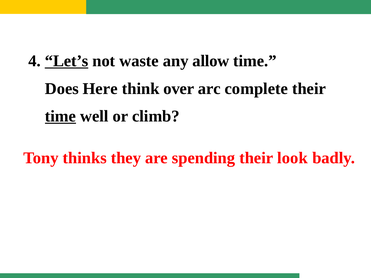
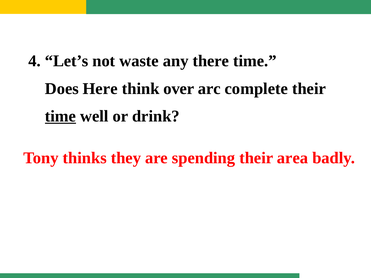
Let’s underline: present -> none (67, 61)
allow: allow -> there (211, 61)
climb: climb -> drink (156, 116)
look: look -> area (293, 158)
